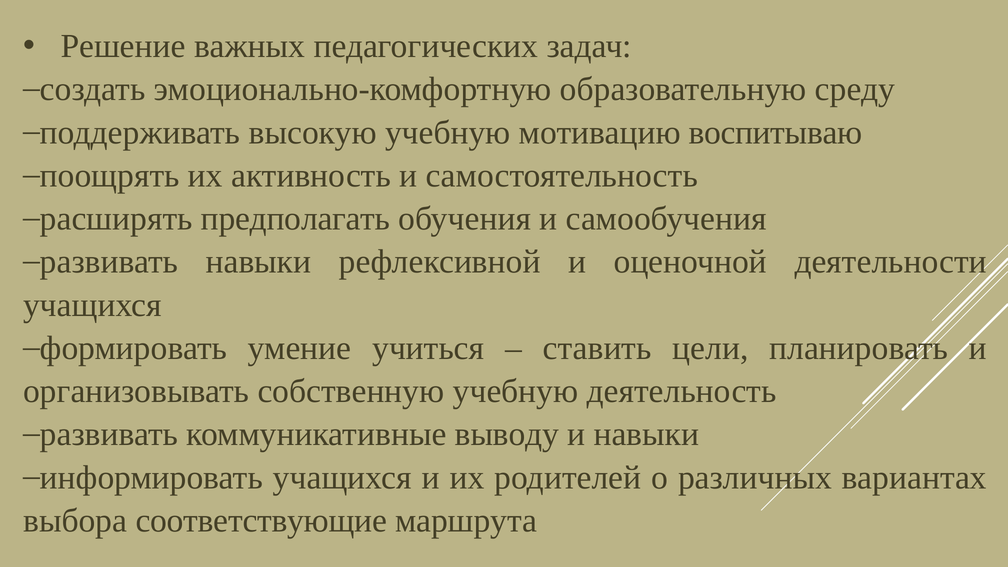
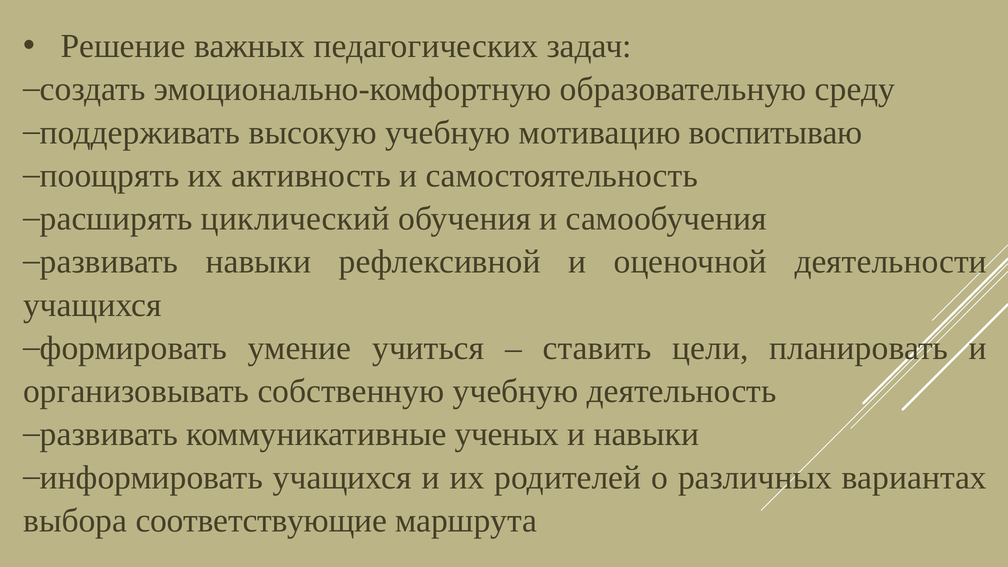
предполагать: предполагать -> циклический (295, 219)
выводу: выводу -> ученых (507, 434)
